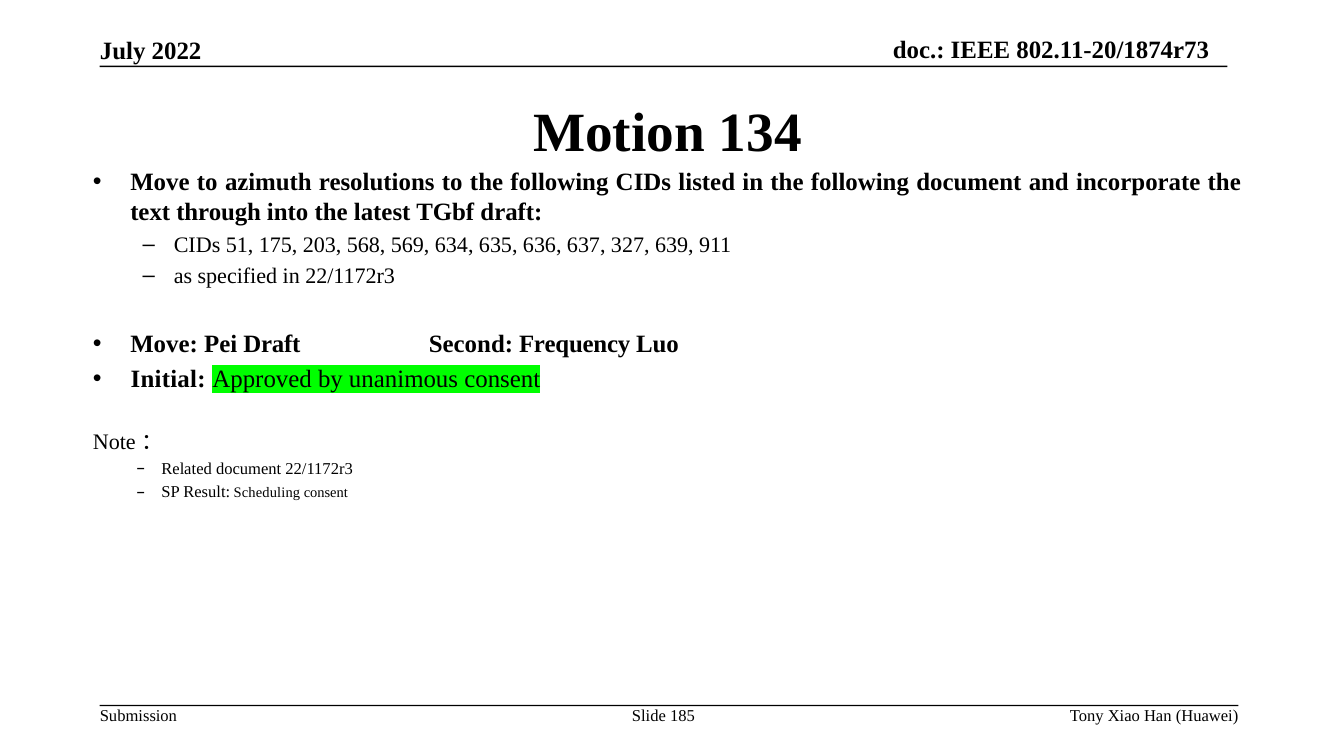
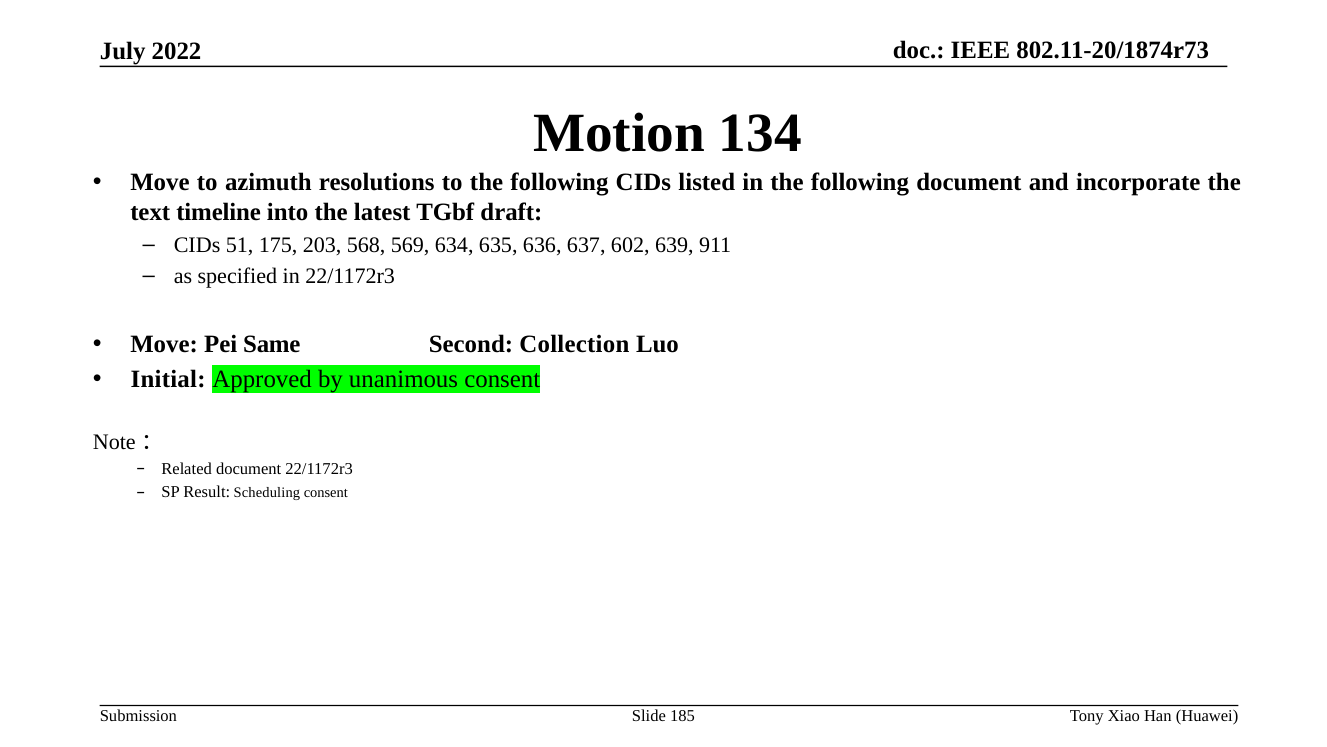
through: through -> timeline (219, 212)
327: 327 -> 602 (630, 245)
Pei Draft: Draft -> Same (272, 344)
Frequency: Frequency -> Collection (574, 344)
